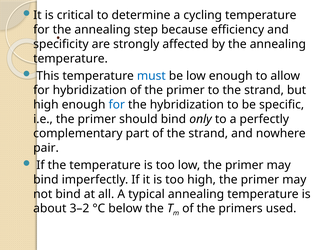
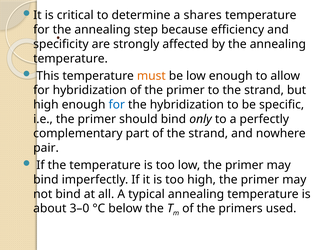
cycling: cycling -> shares (203, 15)
must colour: blue -> orange (151, 76)
3–2: 3–2 -> 3–0 (79, 208)
